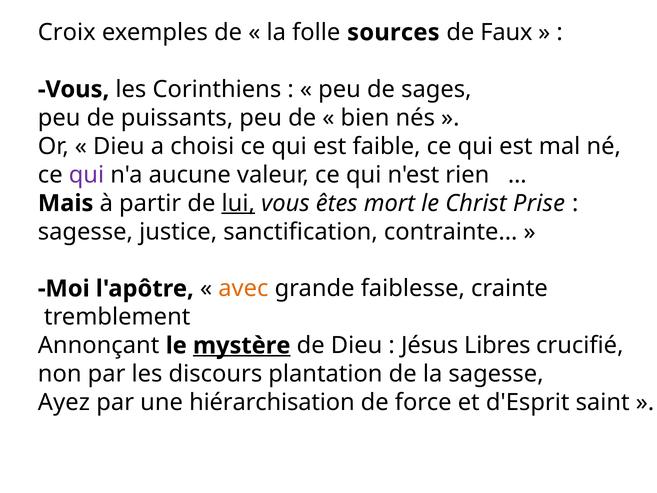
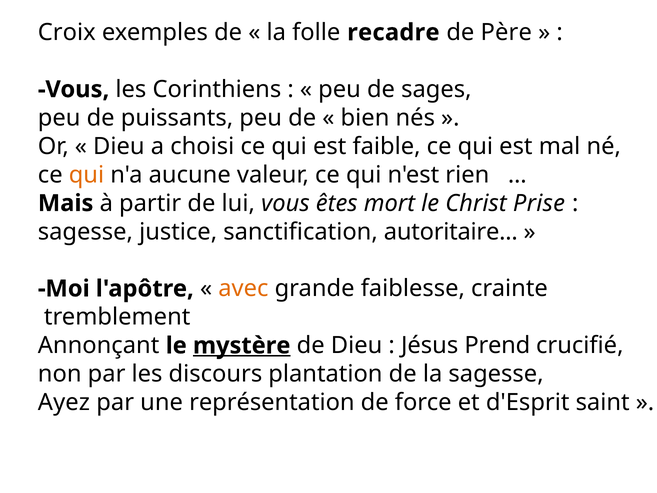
sources: sources -> recadre (393, 32)
Faux: Faux -> Père (506, 32)
qui colour: purple -> orange (86, 175)
lui underline: present -> none (238, 203)
contrainte: contrainte -> autoritaire (451, 232)
Libres: Libres -> Prend (497, 345)
hiérarchisation: hiérarchisation -> représentation (272, 402)
